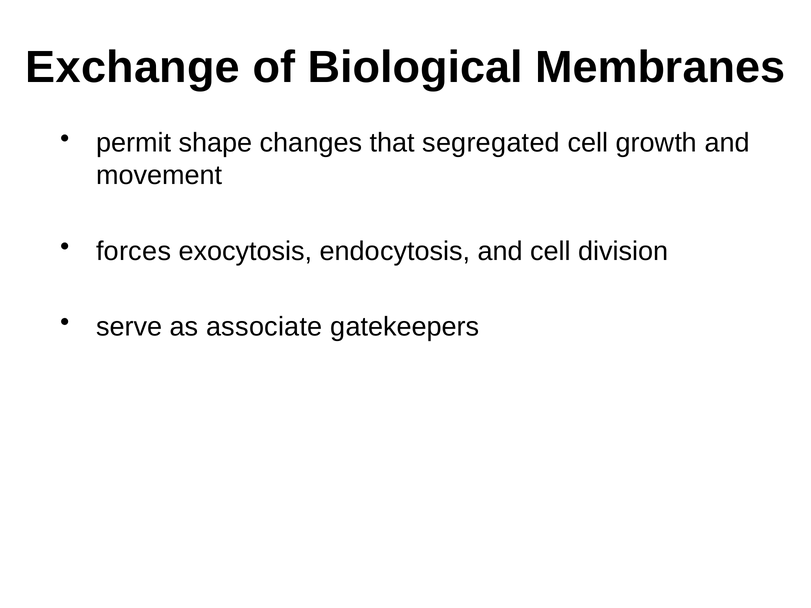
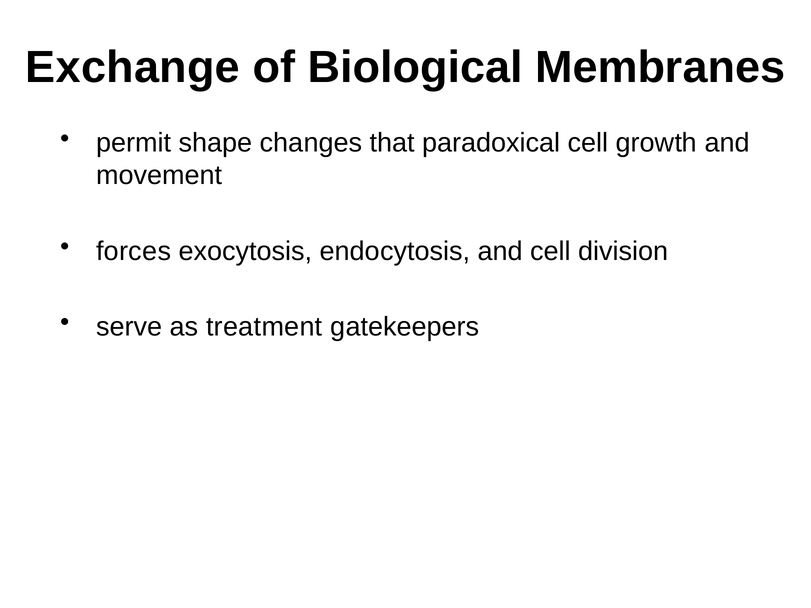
segregated: segregated -> paradoxical (491, 143)
associate: associate -> treatment (264, 327)
